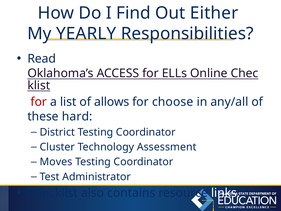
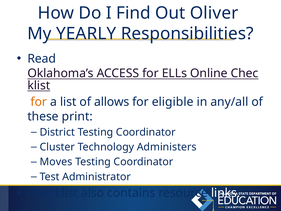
Either: Either -> Oliver (214, 13)
for colour: red -> orange (39, 102)
choose: choose -> eligible (173, 102)
hard: hard -> print (77, 116)
Assessment: Assessment -> Administers (167, 147)
